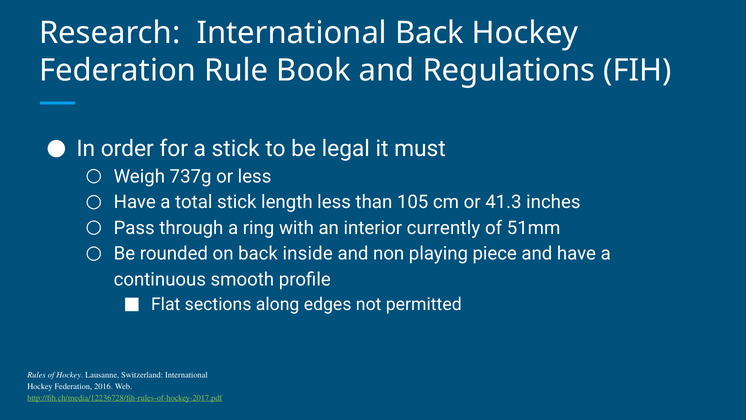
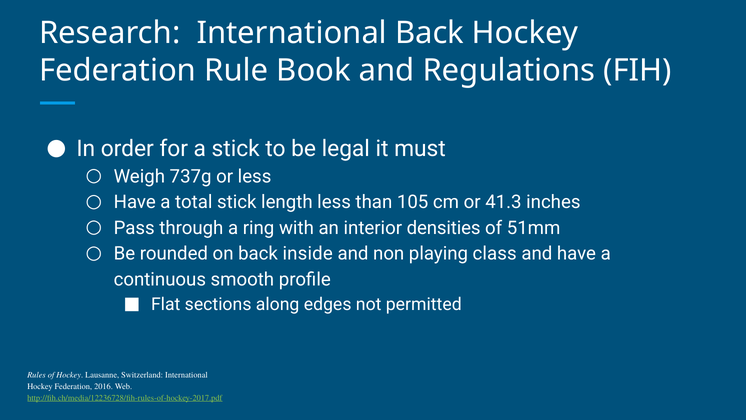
currently: currently -> densities (444, 228)
piece: piece -> class (495, 253)
